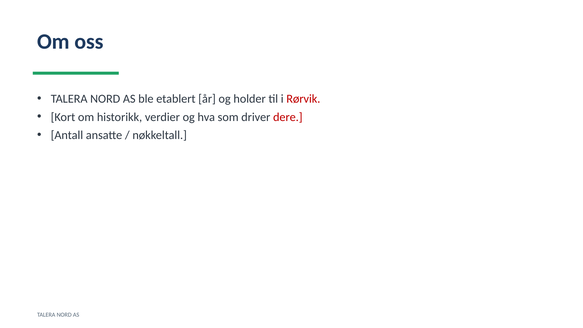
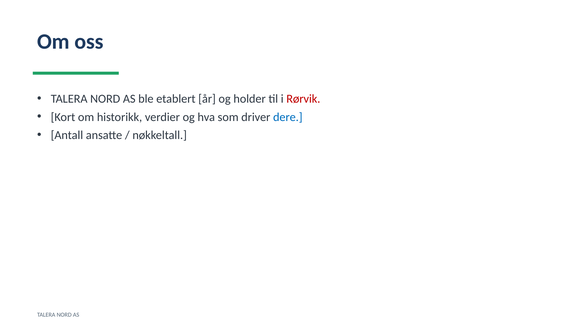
dere colour: red -> blue (288, 117)
